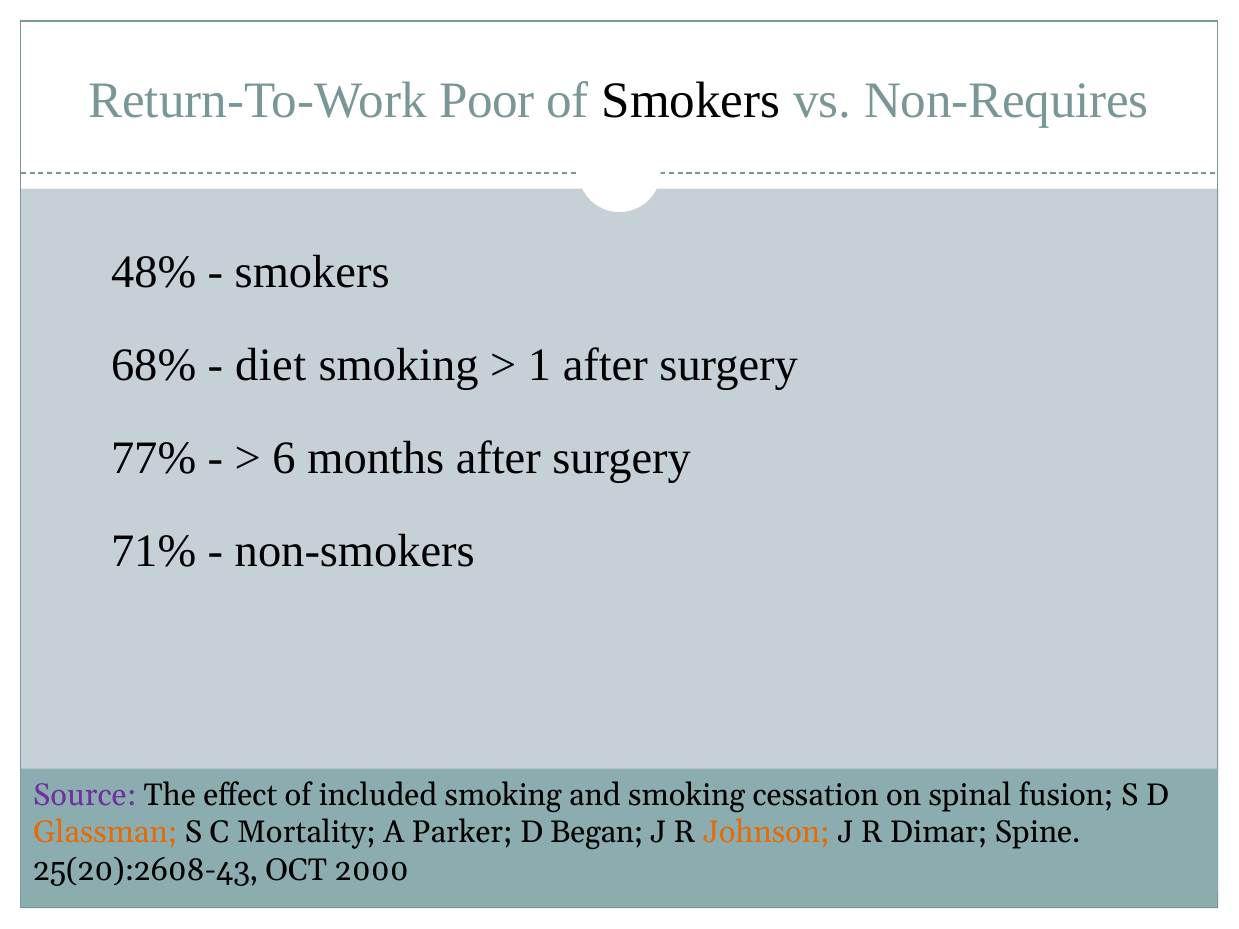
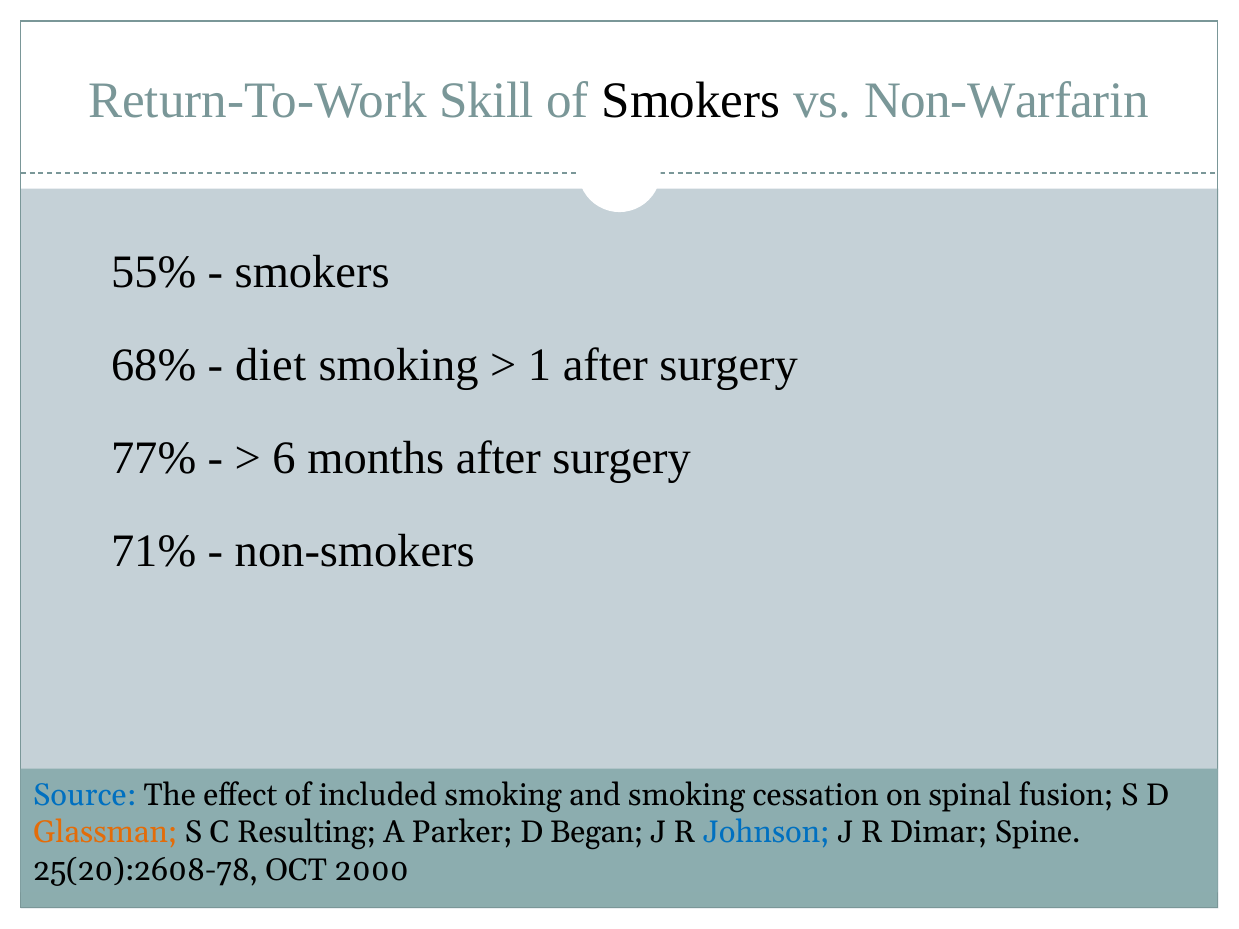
Poor: Poor -> Skill (487, 100)
Non-Requires: Non-Requires -> Non-Warfarin (1006, 100)
48%: 48% -> 55% (154, 272)
Source colour: purple -> blue (85, 796)
Mortality: Mortality -> Resulting (307, 833)
Johnson colour: orange -> blue (766, 833)
25(20):2608-43: 25(20):2608-43 -> 25(20):2608-78 (146, 870)
